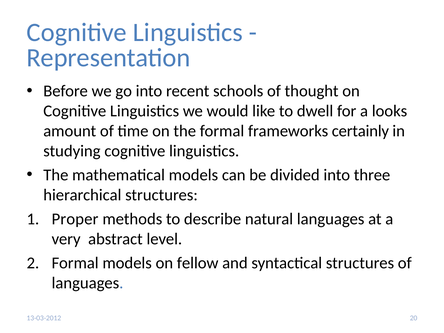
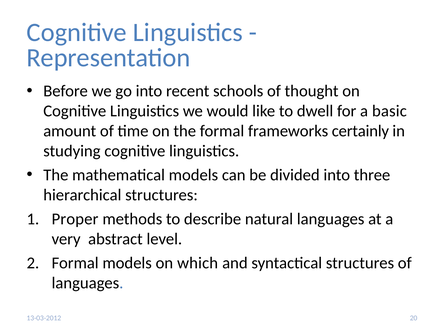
looks: looks -> basic (389, 111)
fellow: fellow -> which (198, 263)
